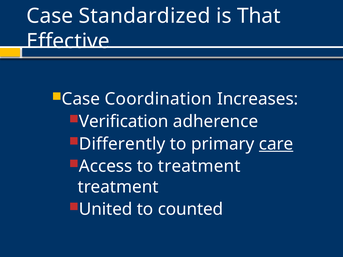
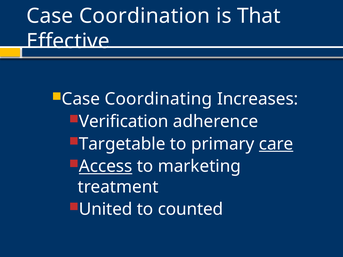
Standardized: Standardized -> Coordination (145, 16)
Coordination: Coordination -> Coordinating (158, 99)
Differently: Differently -> Targetable (122, 144)
Access underline: none -> present (106, 166)
to treatment: treatment -> marketing (199, 166)
